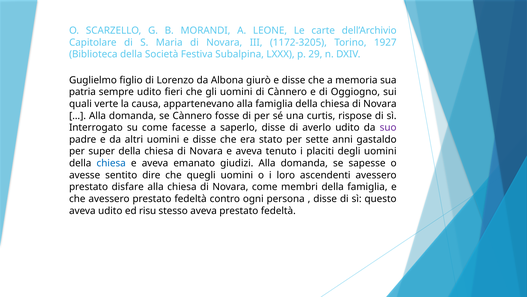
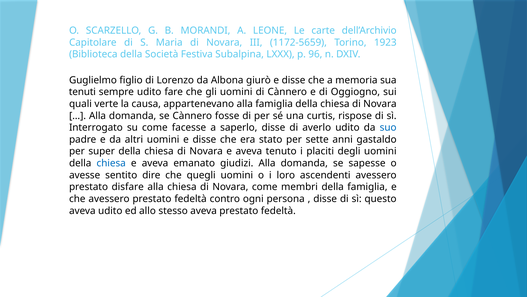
1172-3205: 1172-3205 -> 1172-5659 (298, 42)
1927: 1927 -> 1923 (385, 42)
29: 29 -> 96 (315, 54)
patria: patria -> tenuti (82, 92)
fieri: fieri -> fare (174, 92)
suo colour: purple -> blue (388, 127)
risu: risu -> allo (148, 210)
